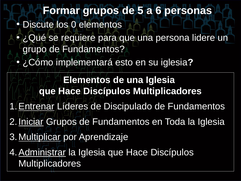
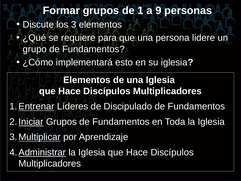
5: 5 -> 1 (141, 11)
6: 6 -> 9 (158, 11)
0: 0 -> 3 (74, 25)
